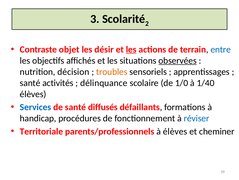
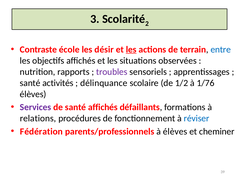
objet: objet -> école (69, 49)
observées underline: present -> none (178, 60)
décision: décision -> rapports (73, 71)
troubles colour: orange -> purple (112, 71)
1/0: 1/0 -> 1/2 (182, 83)
1/40: 1/40 -> 1/76 (206, 83)
Services colour: blue -> purple (35, 107)
santé diffusés: diffusés -> affichés (103, 107)
handicap: handicap -> relations (38, 118)
Territoriale: Territoriale -> Fédération (41, 131)
